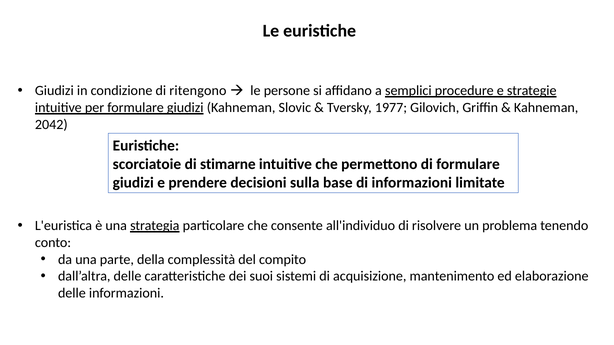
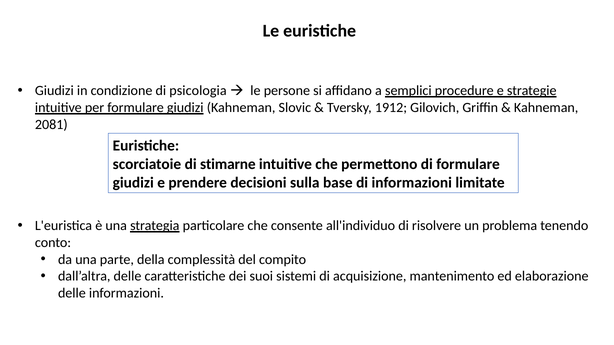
ritengono: ritengono -> psicologia (198, 91)
1977: 1977 -> 1912 (391, 108)
2042: 2042 -> 2081 (51, 125)
